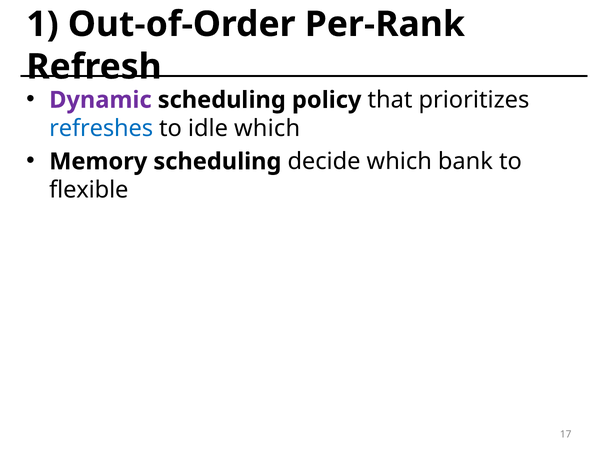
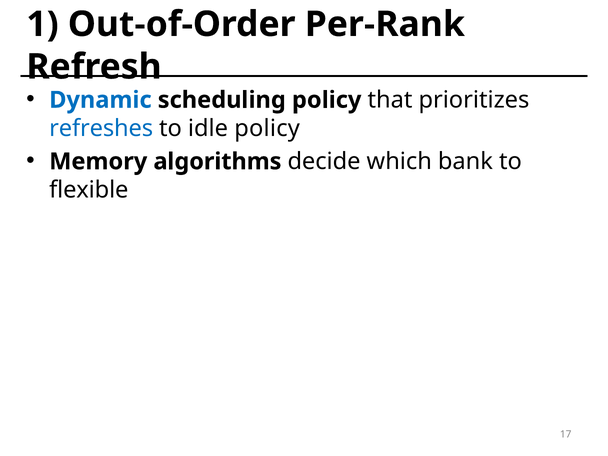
Dynamic colour: purple -> blue (100, 100)
idle which: which -> policy (267, 128)
Memory scheduling: scheduling -> algorithms (217, 161)
